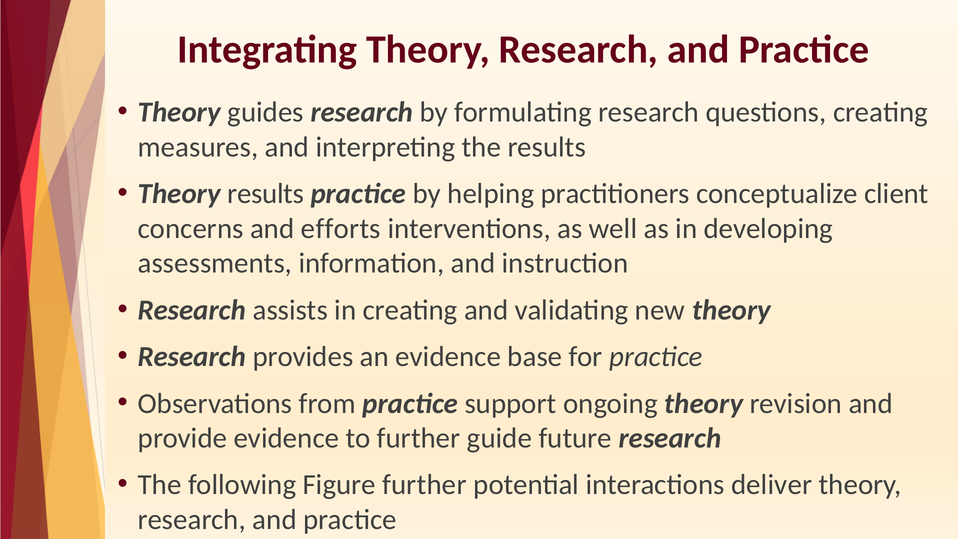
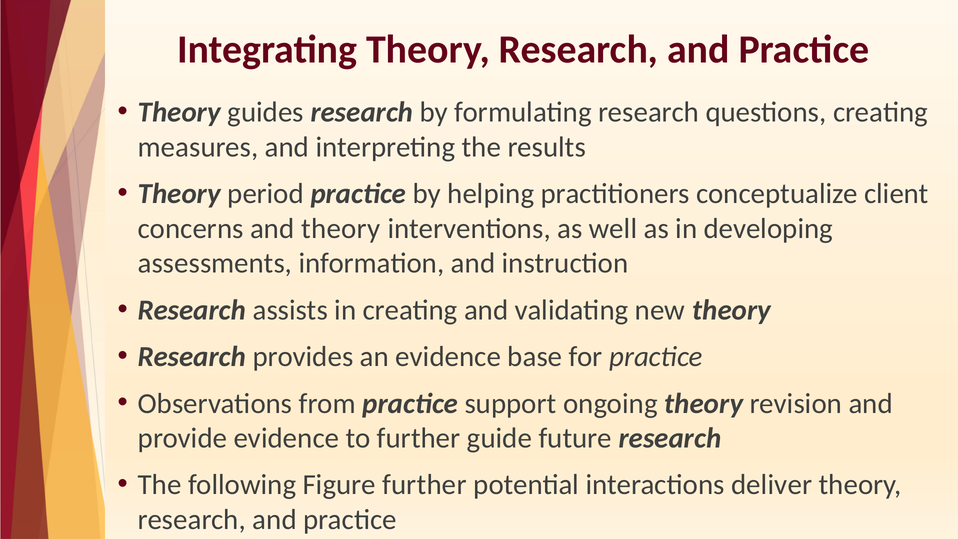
Theory results: results -> period (266, 194)
and efforts: efforts -> theory (341, 229)
